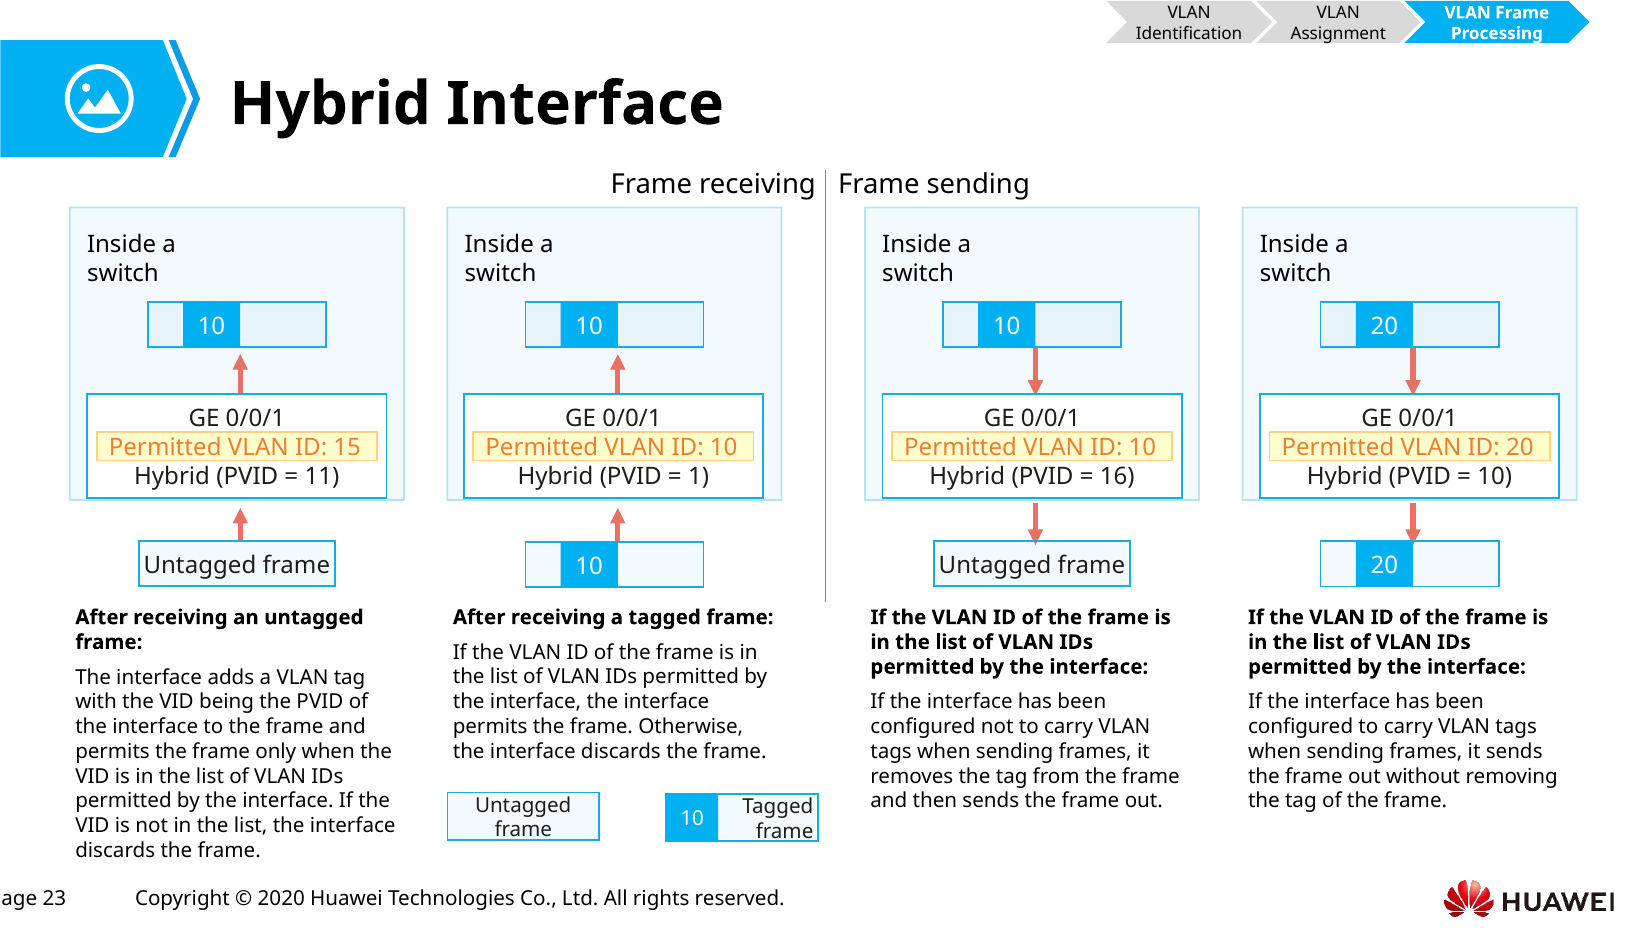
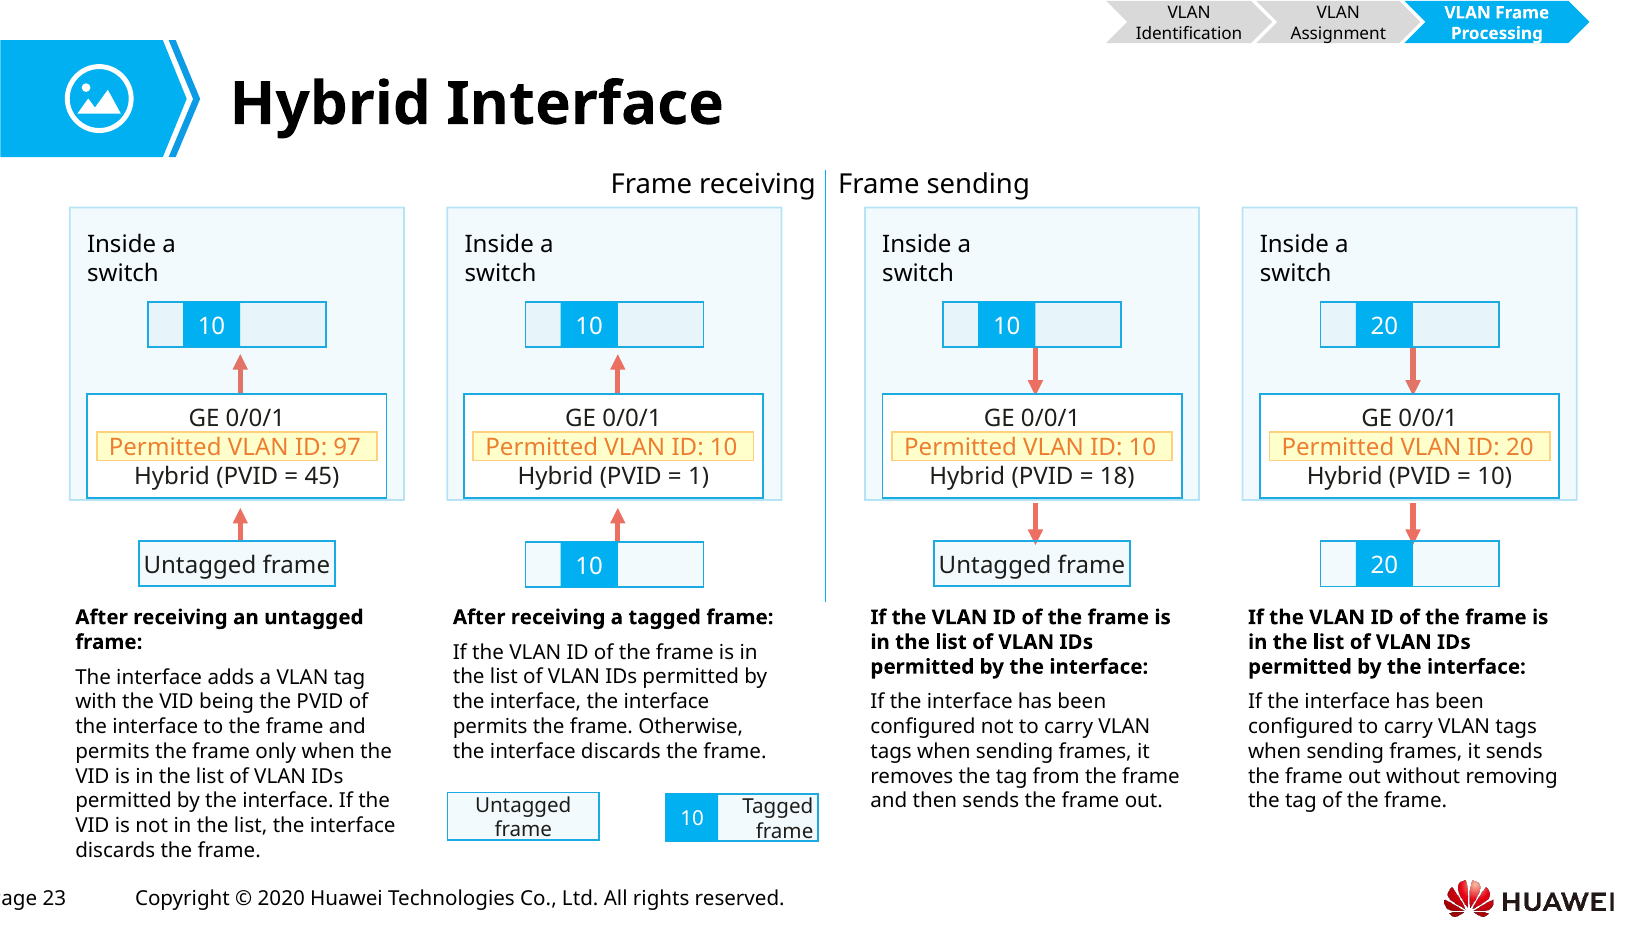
15: 15 -> 97 (347, 448)
11: 11 -> 45 (322, 477)
16: 16 -> 18 (1117, 477)
